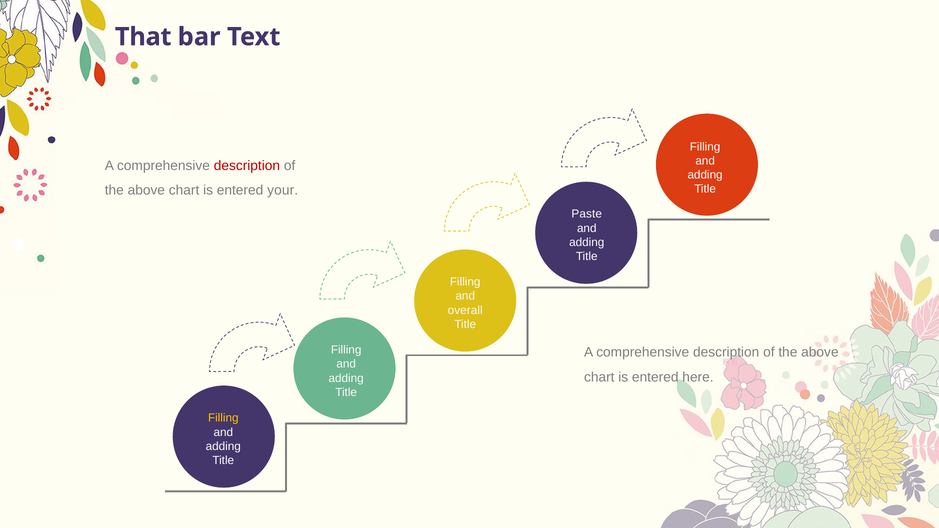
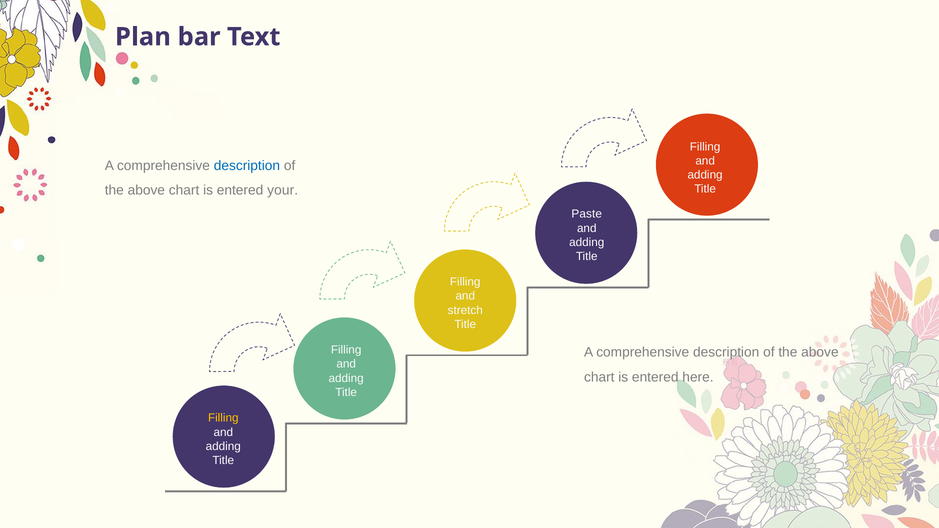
That: That -> Plan (143, 37)
description colour: red -> blue (247, 166)
overall: overall -> stretch (465, 310)
